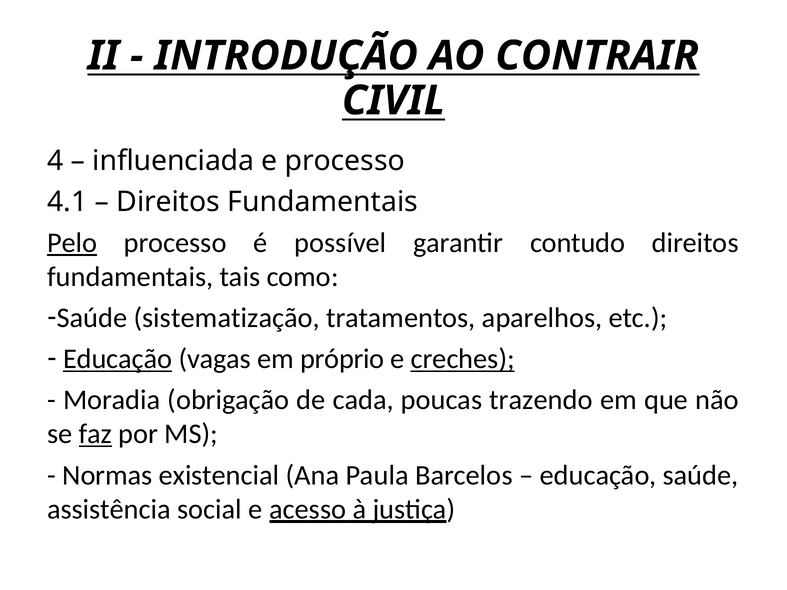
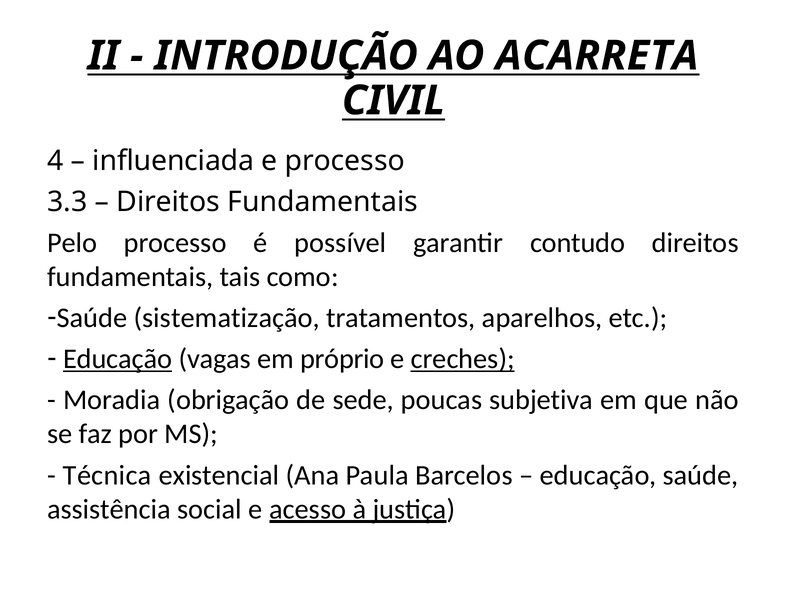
CONTRAIR: CONTRAIR -> ACARRETA (597, 56)
4.1: 4.1 -> 3.3 (67, 202)
Pelo underline: present -> none (72, 243)
cada: cada -> sede (363, 400)
trazendo: trazendo -> subjetiva (541, 400)
faz underline: present -> none (95, 434)
Normas: Normas -> Técnica (107, 475)
